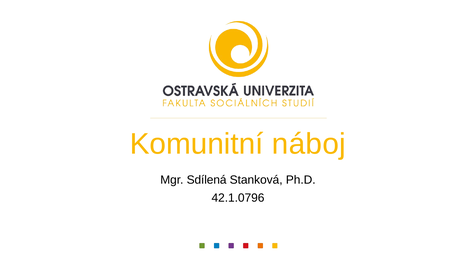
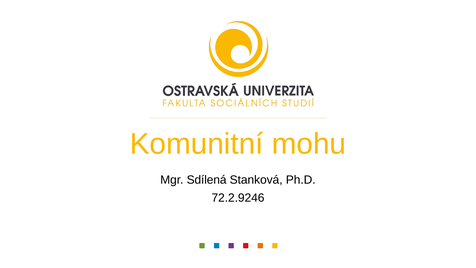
náboj: náboj -> mohu (309, 144)
42.1.0796: 42.1.0796 -> 72.2.9246 (238, 198)
